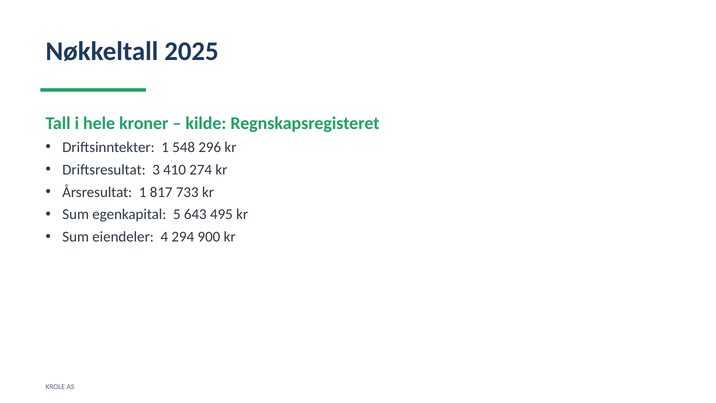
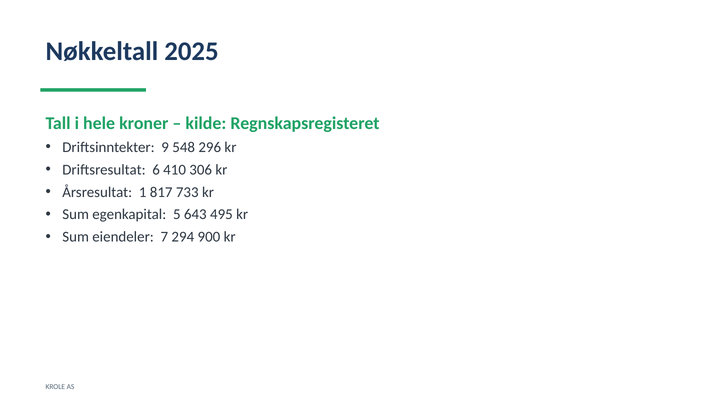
Driftsinntekter 1: 1 -> 9 (165, 147)
3: 3 -> 6 (156, 170)
274: 274 -> 306 (201, 170)
4: 4 -> 7 (164, 237)
